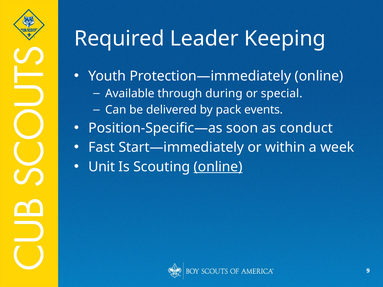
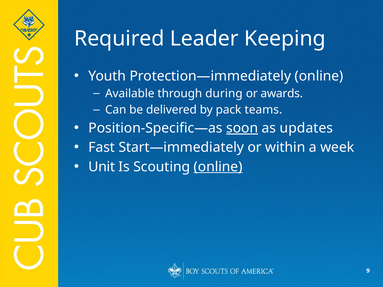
special: special -> awards (282, 94)
events: events -> teams (263, 110)
soon underline: none -> present (242, 128)
conduct: conduct -> updates (306, 128)
